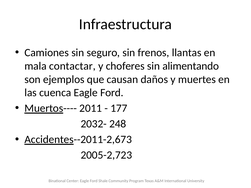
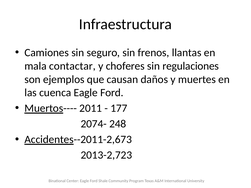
alimentando: alimentando -> regulaciones (191, 66)
2032-: 2032- -> 2074- (94, 124)
2005-2,723: 2005-2,723 -> 2013-2,723 (106, 155)
